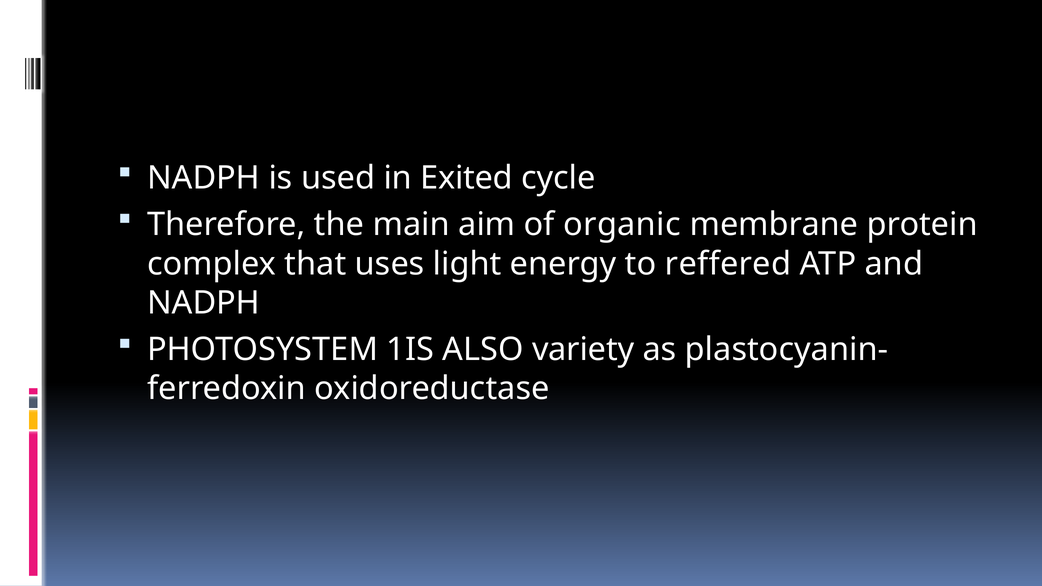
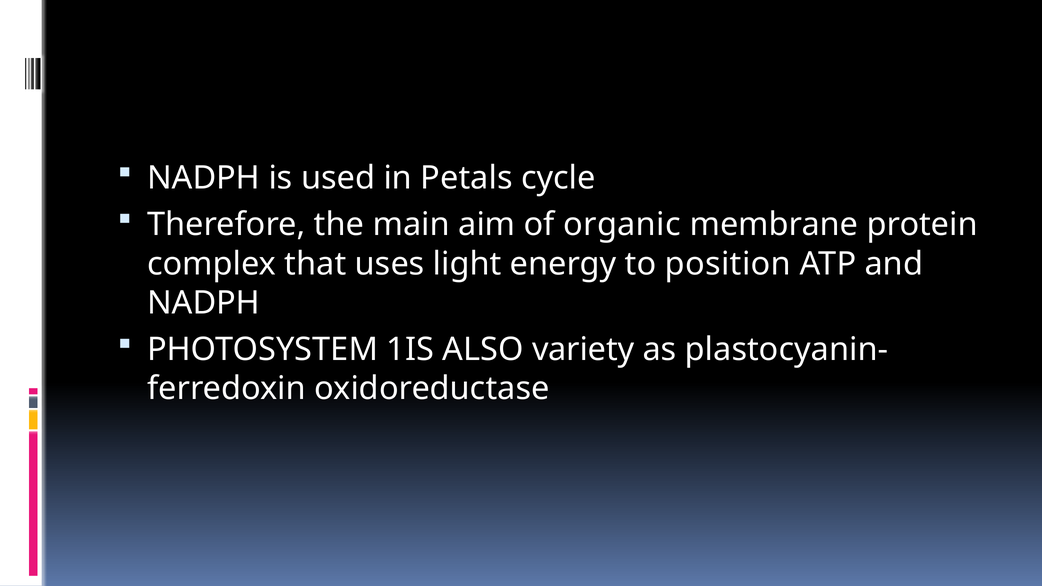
Exited: Exited -> Petals (467, 178)
reffered: reffered -> position (728, 264)
